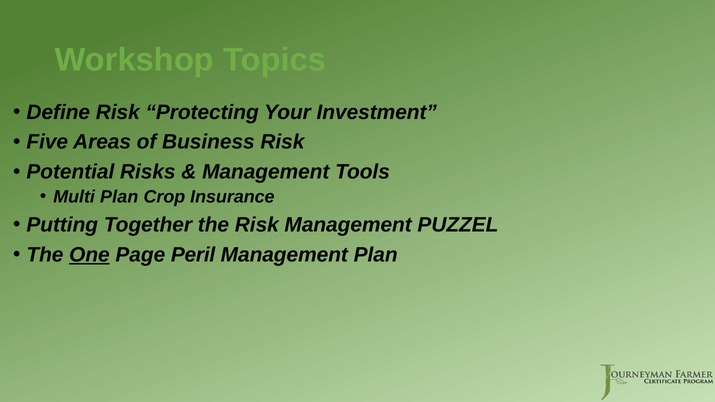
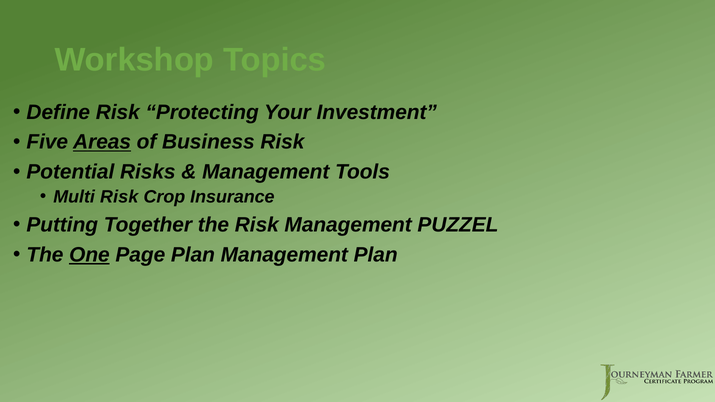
Areas underline: none -> present (102, 142)
Multi Plan: Plan -> Risk (119, 197)
Page Peril: Peril -> Plan (193, 255)
